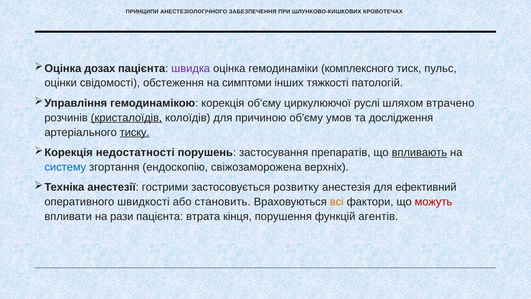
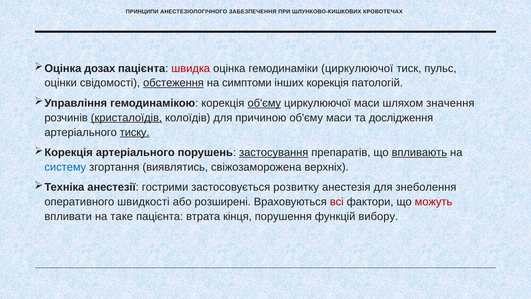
швидка colour: purple -> red (191, 68)
гемодинаміки комплексного: комплексного -> циркулюючої (357, 68)
обстеження underline: none -> present (173, 83)
інших тяжкості: тяжкості -> корекція (328, 83)
об'єму underline: none -> present (264, 103)
циркулюючої руслі: руслі -> маси (367, 103)
втрачено: втрачено -> значення (450, 103)
об'єму умов: умов -> маси (339, 118)
недостатності: недостатності -> артеріального (135, 152)
застосування underline: none -> present (274, 152)
ендоскопію: ендоскопію -> виявлятись (175, 167)
ефективний: ефективний -> знеболення (426, 187)
становить: становить -> розширені (223, 202)
всі colour: orange -> red (337, 202)
рази: рази -> таке (122, 216)
агентів: агентів -> вибору (378, 216)
